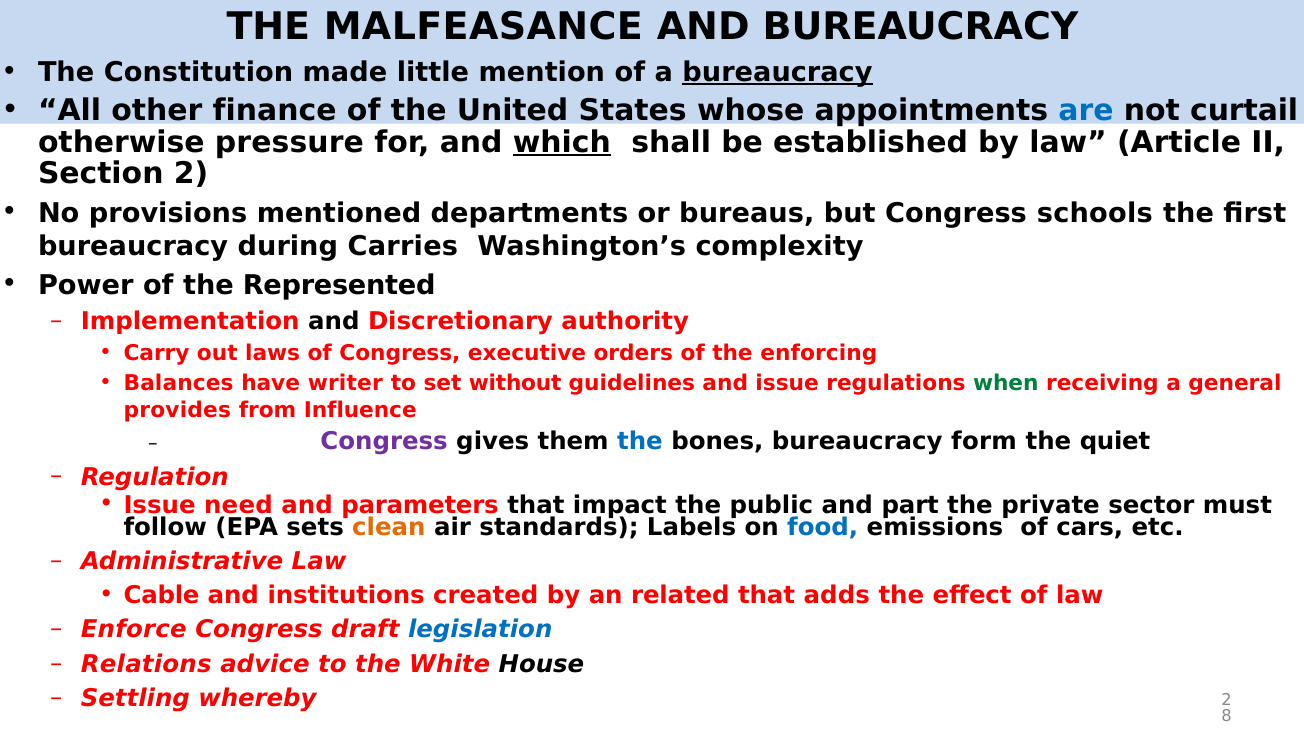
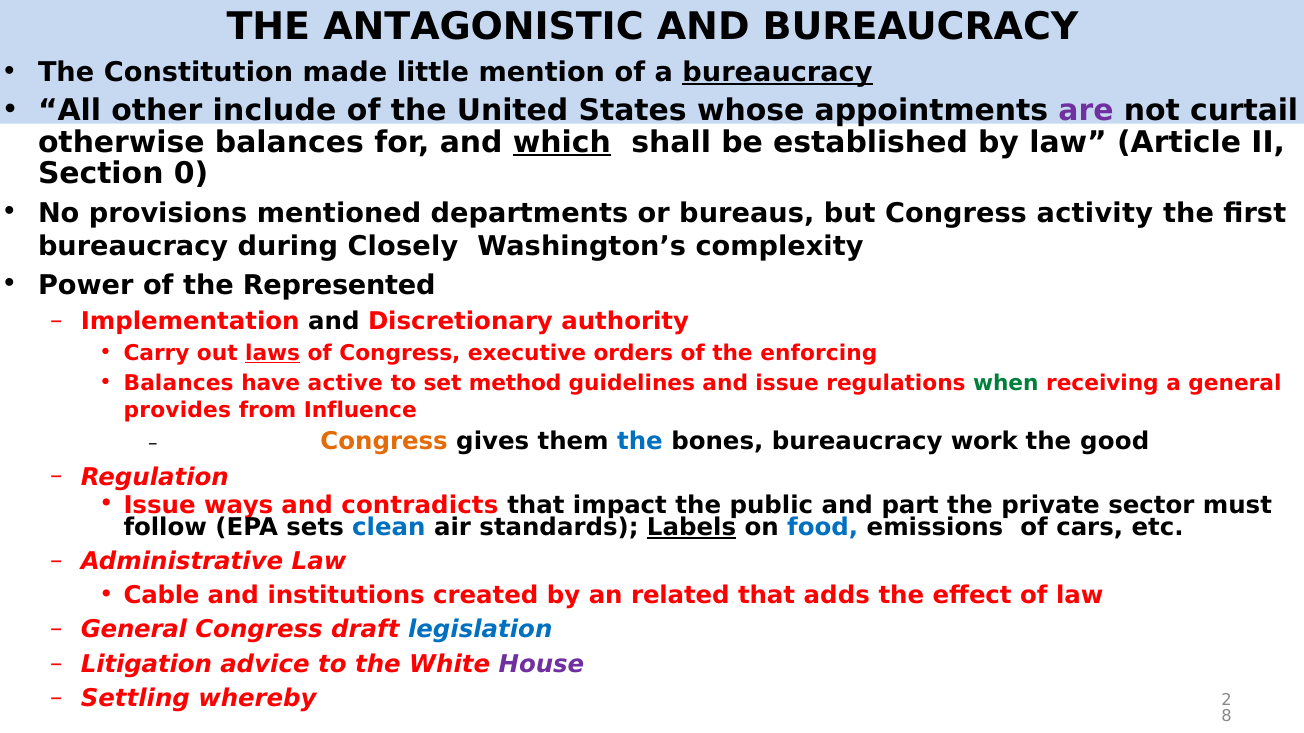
MALFEASANCE: MALFEASANCE -> ANTAGONISTIC (484, 27)
finance: finance -> include (275, 111)
are colour: blue -> purple (1086, 111)
otherwise pressure: pressure -> balances (289, 143)
Section 2: 2 -> 0 (191, 174)
schools: schools -> activity (1095, 214)
Carries: Carries -> Closely (403, 246)
laws underline: none -> present (273, 354)
writer: writer -> active (345, 384)
without: without -> method (515, 384)
Congress colour: purple -> orange (384, 442)
form: form -> work (984, 442)
quiet: quiet -> good (1115, 442)
need: need -> ways (239, 505)
parameters: parameters -> contradicts (420, 505)
clean colour: orange -> blue (389, 528)
Labels underline: none -> present (692, 528)
Enforce: Enforce -> General (134, 630)
Relations: Relations -> Litigation (146, 665)
House colour: black -> purple (541, 665)
